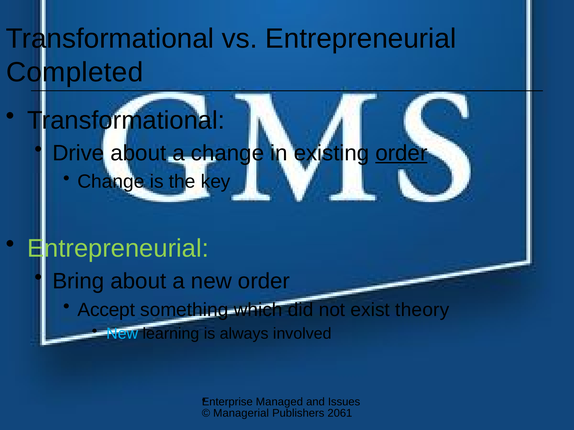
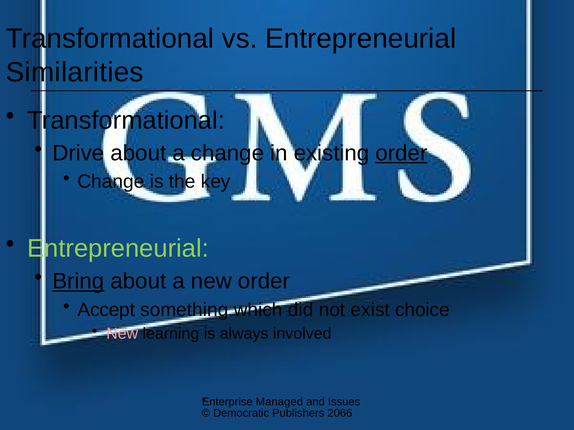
Completed: Completed -> Similarities (75, 72)
Bring underline: none -> present (78, 282)
theory: theory -> choice (422, 310)
New colour: light blue -> pink (122, 334)
Managerial: Managerial -> Democratic (241, 414)
2061: 2061 -> 2066 (340, 414)
